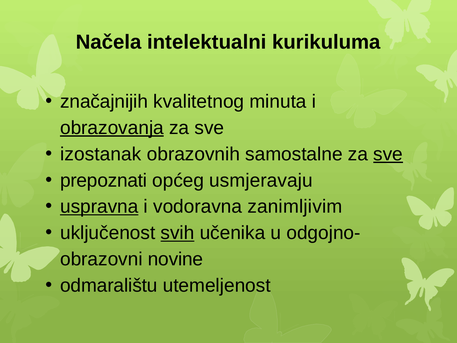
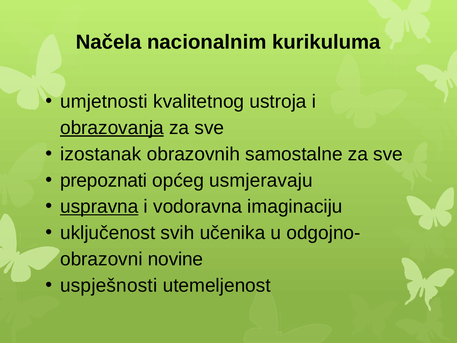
intelektualni: intelektualni -> nacionalnim (207, 42)
značajnijih: značajnijih -> umjetnosti (104, 101)
minuta: minuta -> ustroja (278, 101)
sve underline: present -> none (388, 154)
zanimljivim: zanimljivim -> imaginaciju (295, 207)
svih underline: present -> none (178, 233)
odmaralištu: odmaralištu -> uspješnosti (109, 285)
